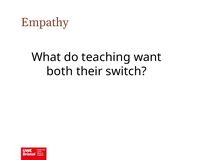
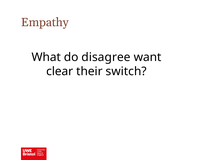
teaching: teaching -> disagree (106, 57)
both: both -> clear (60, 72)
